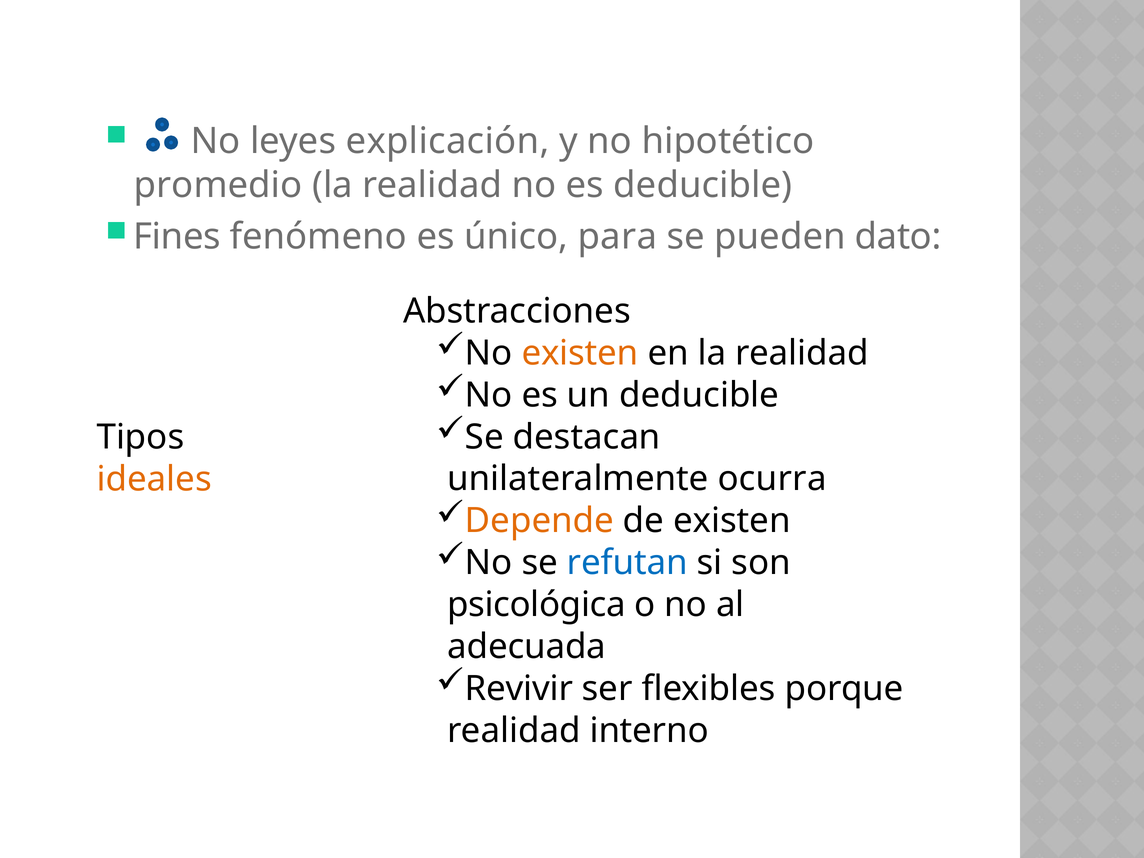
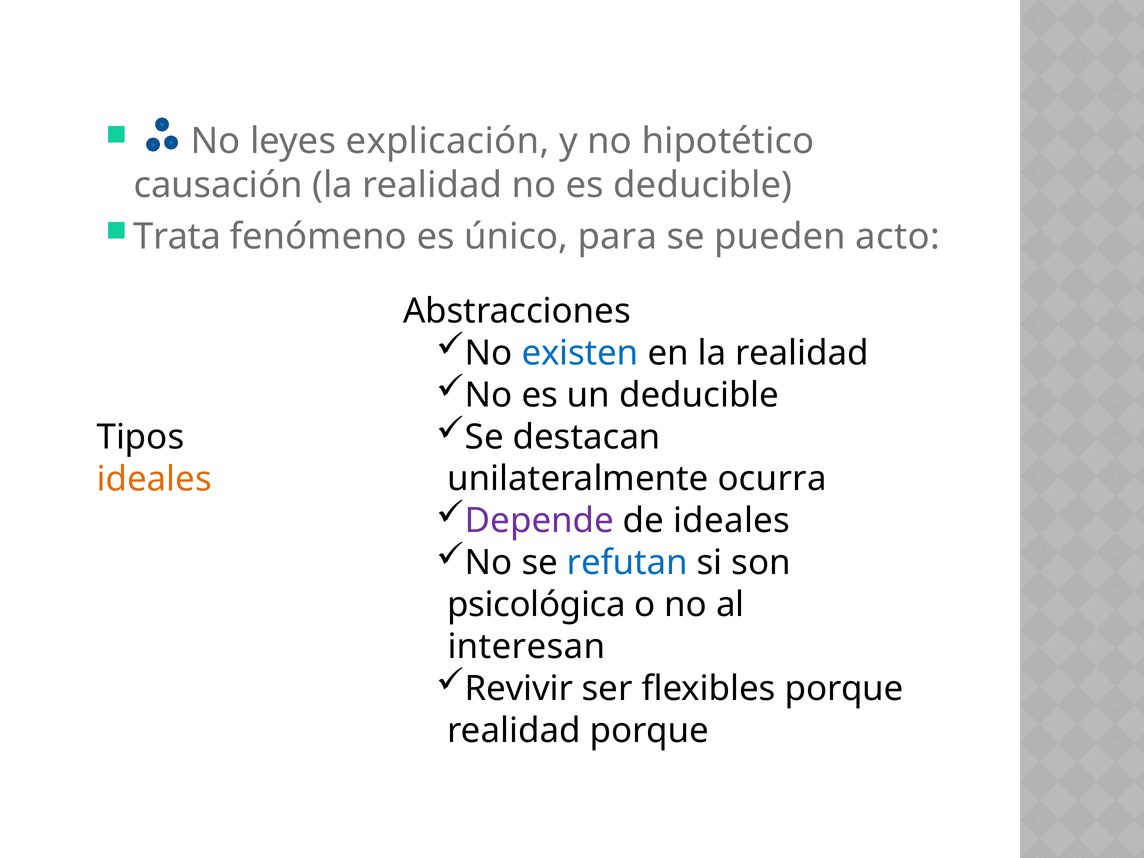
promedio: promedio -> causación (218, 185)
Fines: Fines -> Trata (177, 237)
dato: dato -> acto (898, 237)
existen colour: orange -> blue (580, 353)
Depende colour: orange -> purple (539, 521)
de existen: existen -> ideales (732, 521)
adecuada: adecuada -> interesan (526, 647)
realidad interno: interno -> porque (649, 731)
